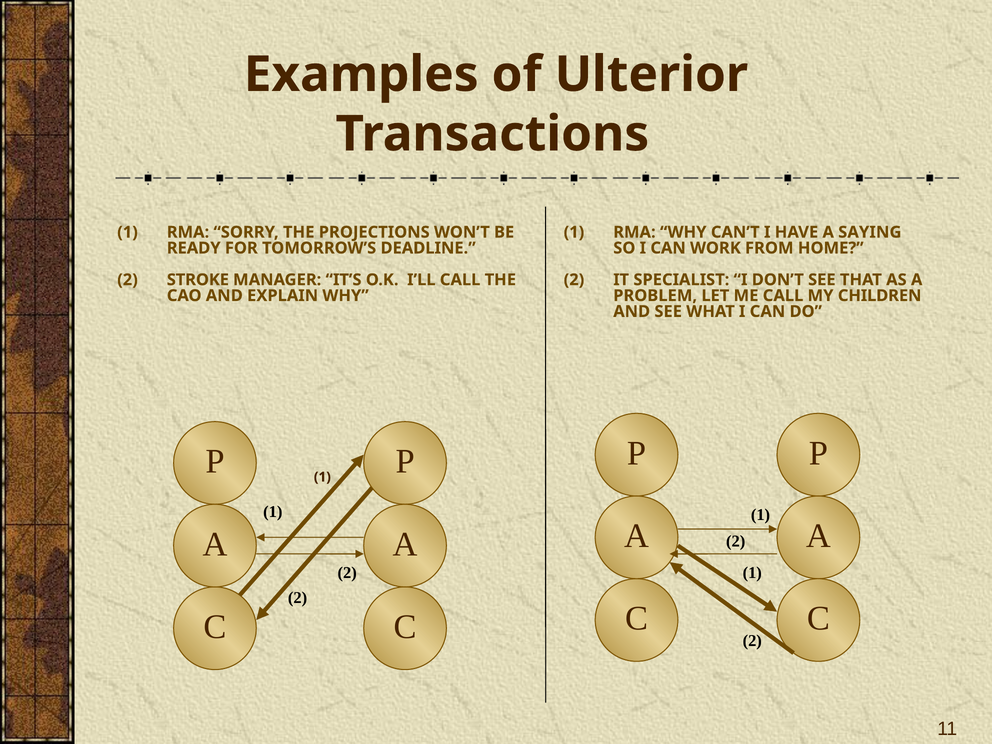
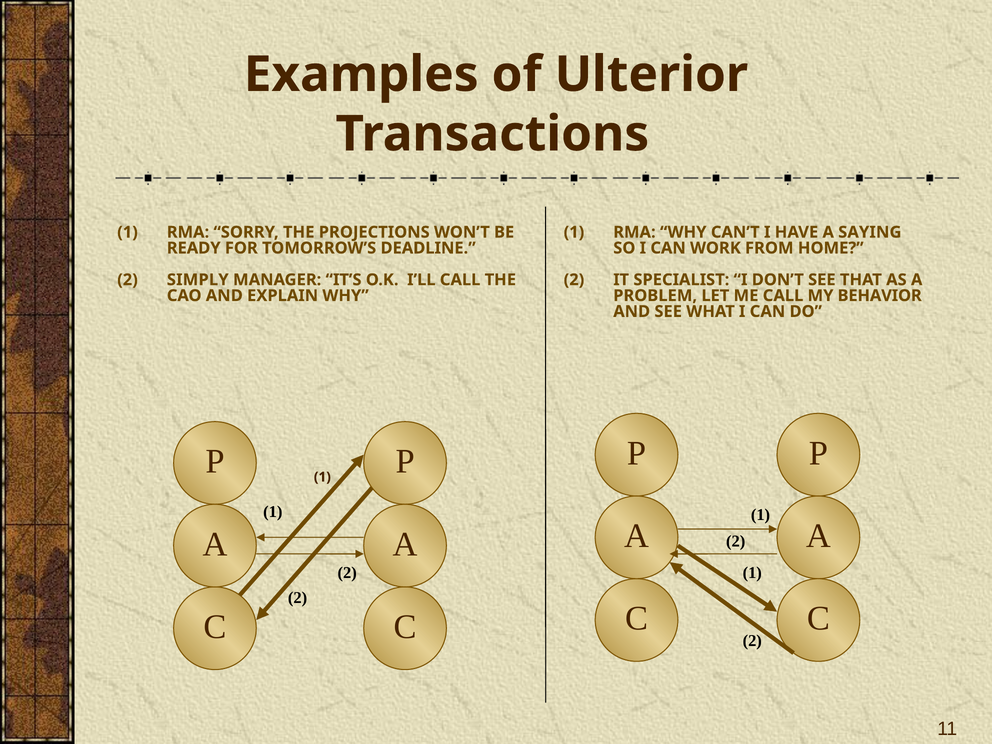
STROKE: STROKE -> SIMPLY (198, 280)
CHILDREN: CHILDREN -> BEHAVIOR (880, 296)
